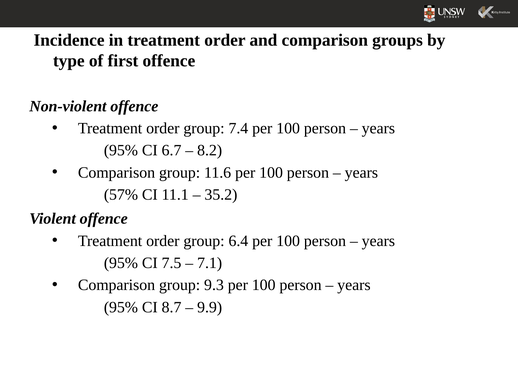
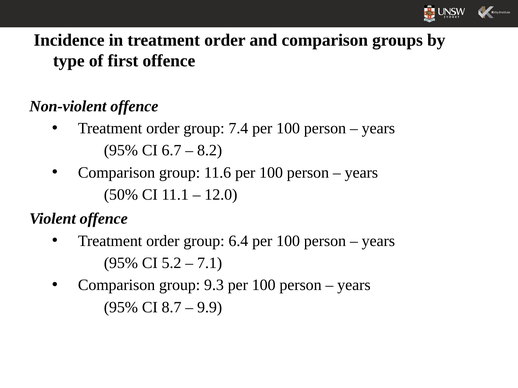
57%: 57% -> 50% (121, 195)
35.2: 35.2 -> 12.0 (221, 195)
7.5: 7.5 -> 5.2 (172, 263)
